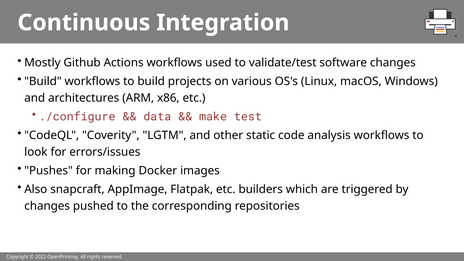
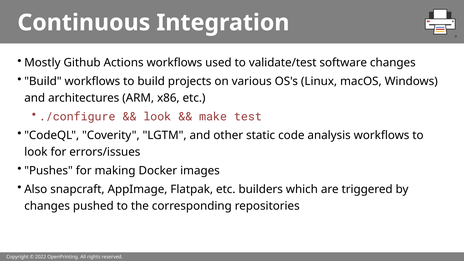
data: data -> look (157, 117)
